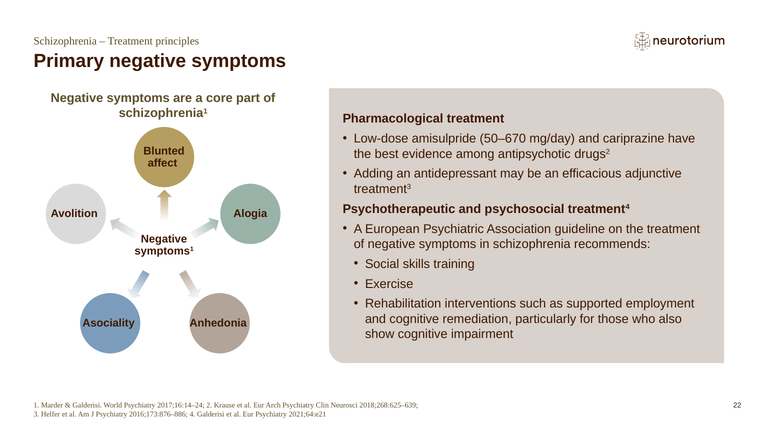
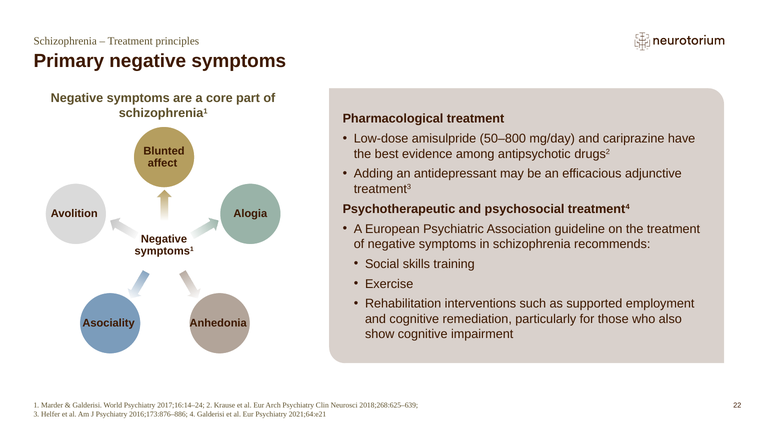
50–670: 50–670 -> 50–800 (503, 138)
